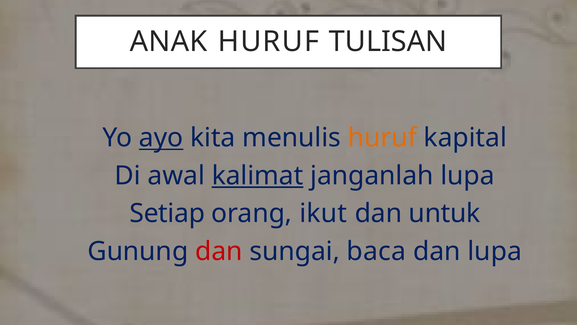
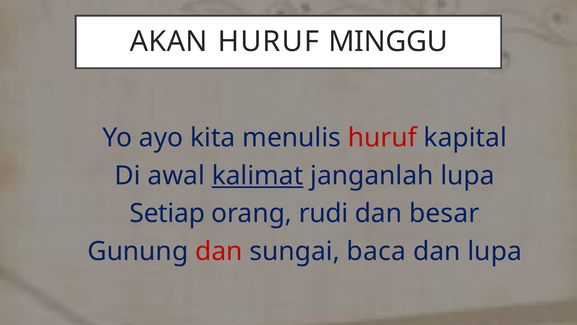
ANAK: ANAK -> AKAN (169, 42)
TULISAN: TULISAN -> MINGGU (388, 42)
ayo underline: present -> none (161, 138)
huruf colour: orange -> red (382, 138)
ikut: ikut -> rudi (324, 213)
untuk: untuk -> besar (444, 213)
